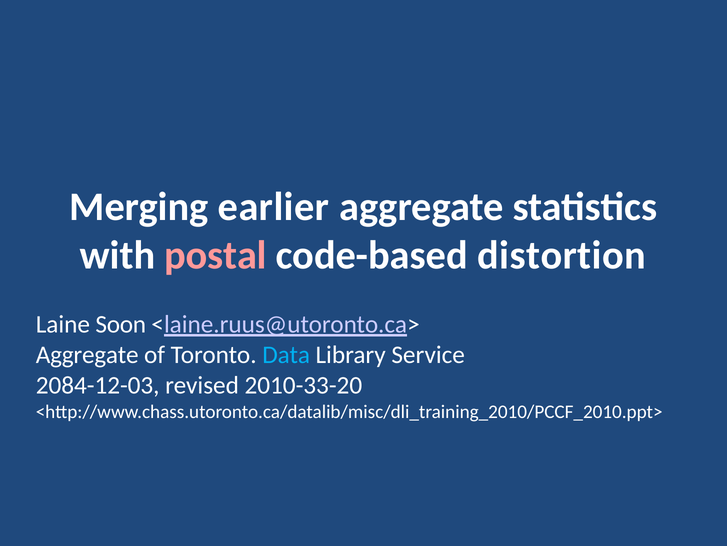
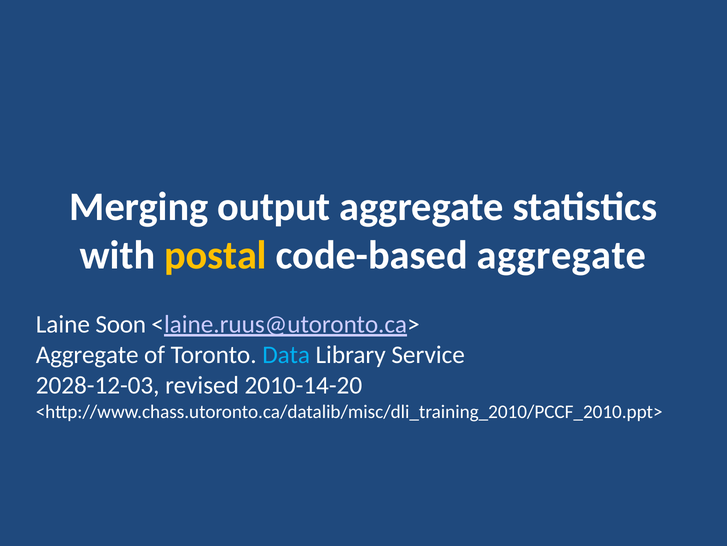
earlier: earlier -> output (274, 206)
postal colour: pink -> yellow (216, 255)
code-based distortion: distortion -> aggregate (562, 255)
2084-12-03: 2084-12-03 -> 2028-12-03 (98, 385)
2010-33-20: 2010-33-20 -> 2010-14-20 (303, 385)
